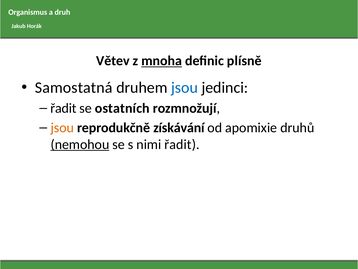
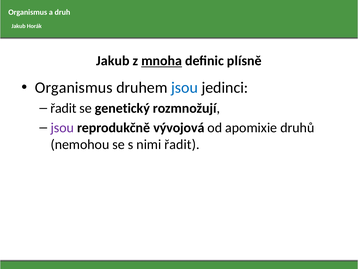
Větev: Větev -> Jakub (113, 61)
Samostatná: Samostatná -> Organismus (74, 88)
ostatních: ostatních -> genetický (122, 108)
jsou colour: orange -> purple (62, 128)
získávání: získávání -> vývojová (179, 128)
nemohou underline: present -> none (80, 144)
